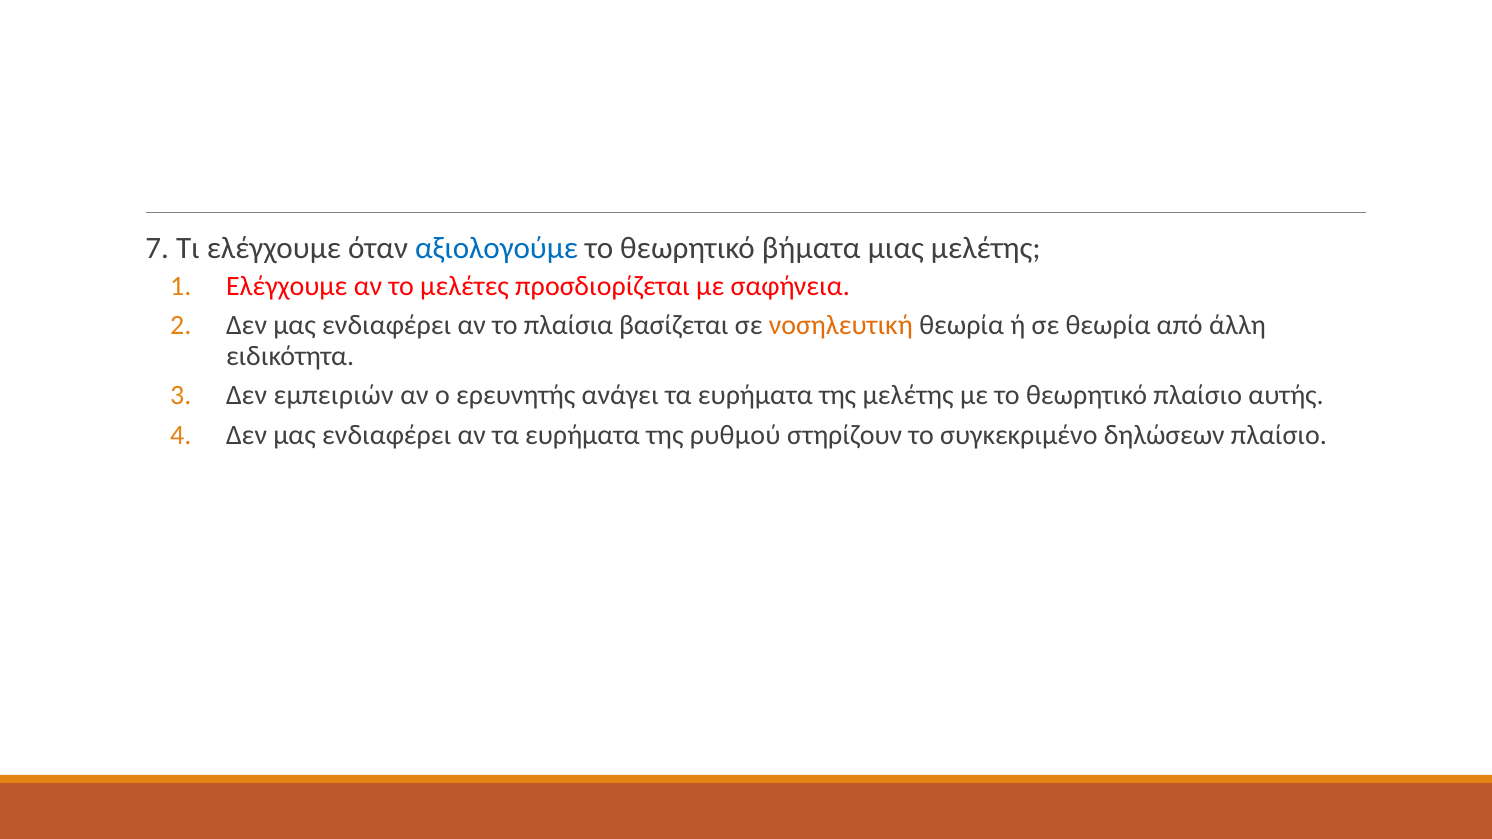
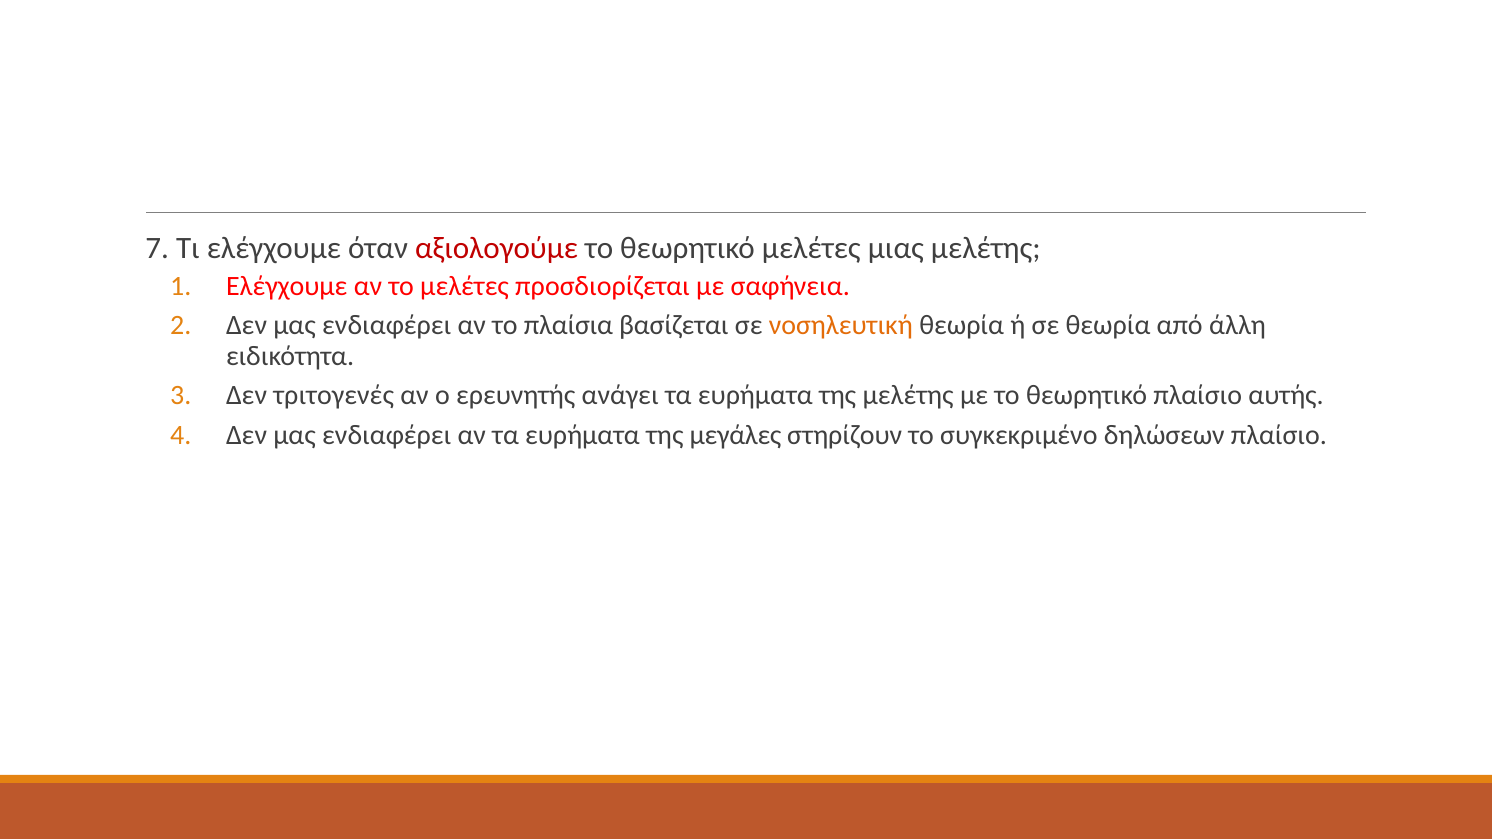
αξιολογούμε colour: blue -> red (497, 248)
θεωρητικό βήματα: βήματα -> μελέτες (811, 248)
εμπειριών: εμπειριών -> τριτογενές (334, 396)
ρυθμού: ρυθμού -> μεγάλες (735, 435)
